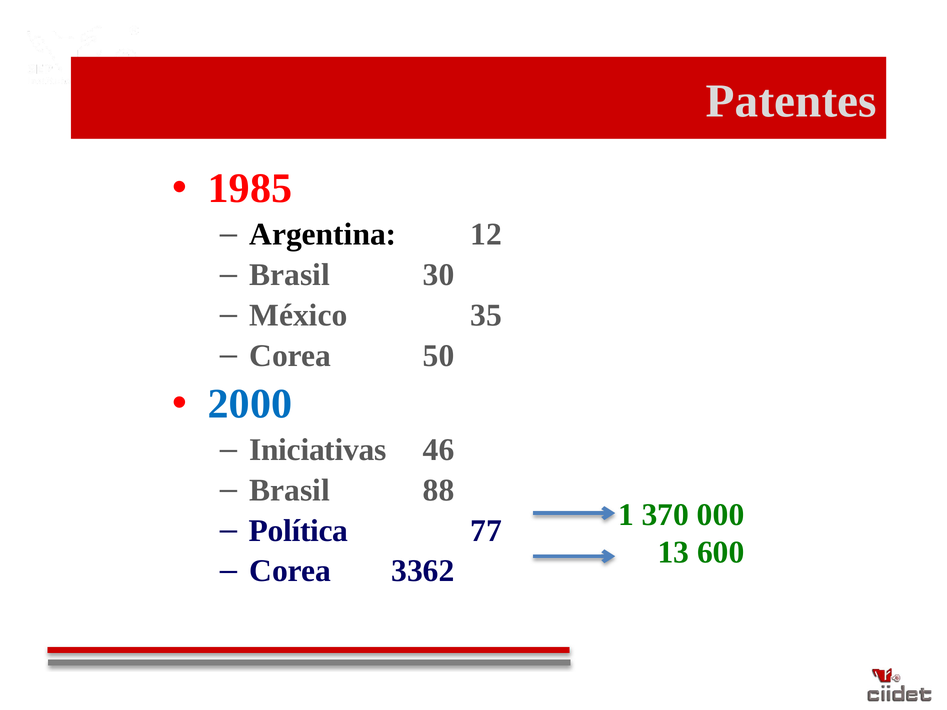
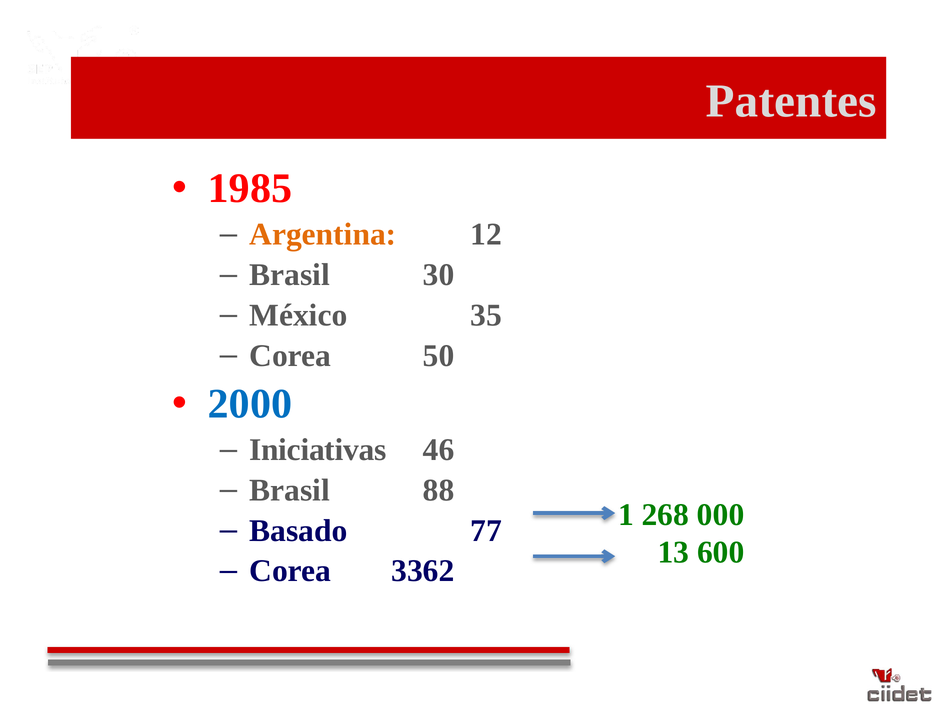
Argentina colour: black -> orange (323, 235)
370: 370 -> 268 (665, 515)
Política: Política -> Basado (298, 531)
